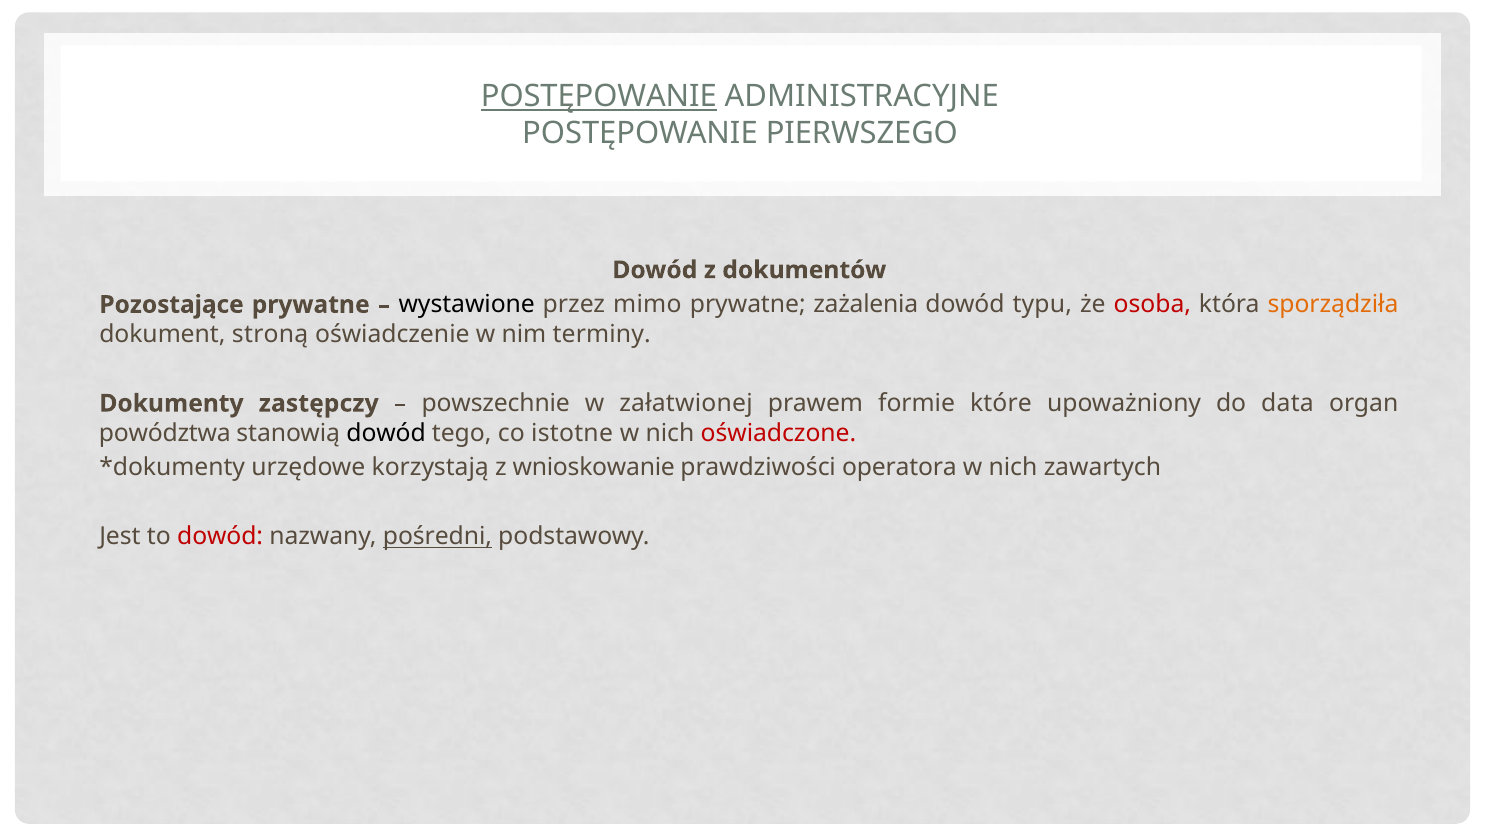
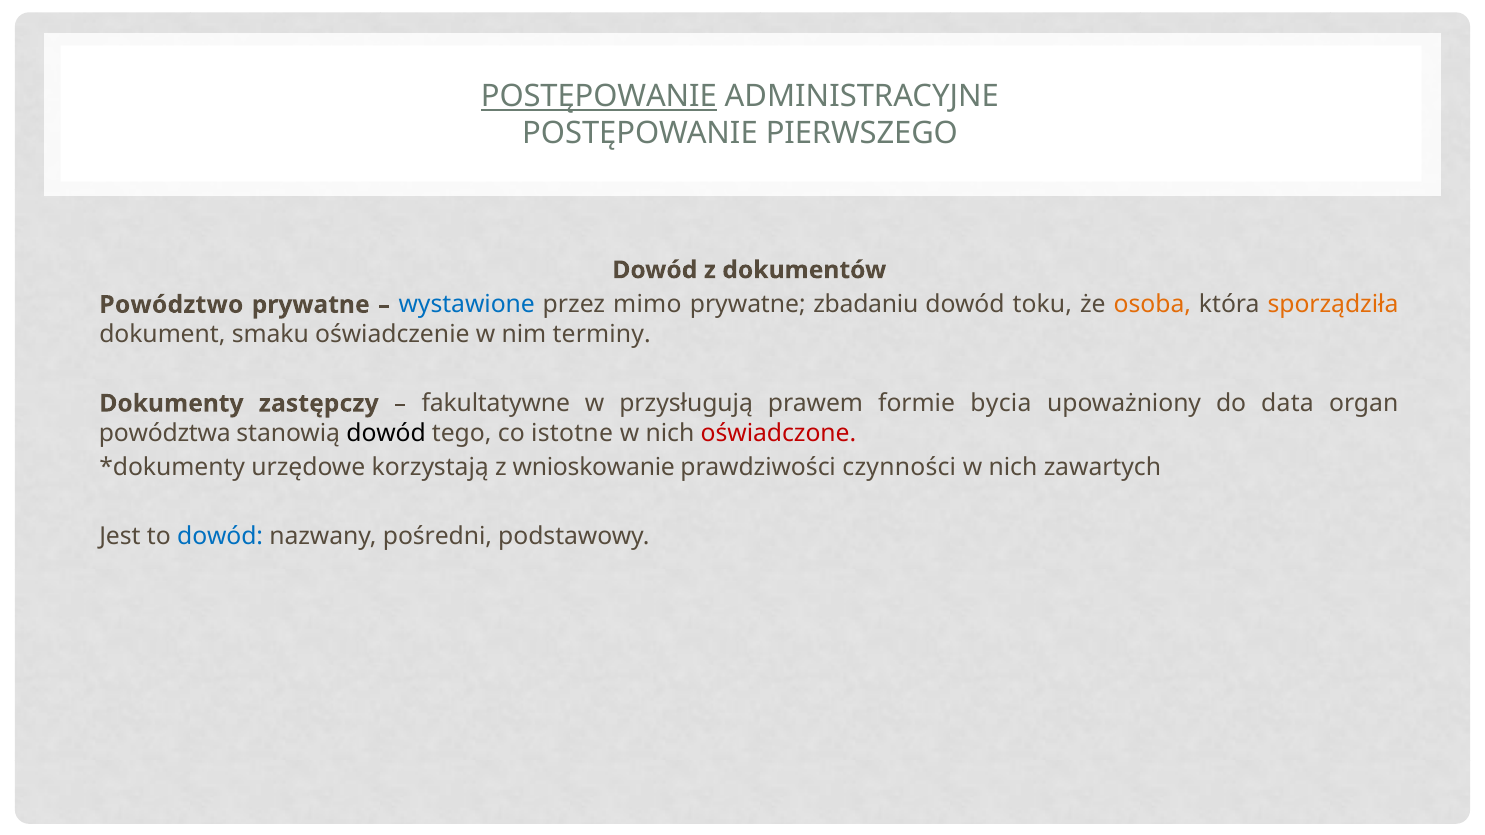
Pozostające: Pozostające -> Powództwo (171, 305)
wystawione colour: black -> blue (467, 305)
zażalenia: zażalenia -> zbadaniu (866, 305)
typu: typu -> toku (1042, 305)
osoba colour: red -> orange (1152, 305)
stroną: stroną -> smaku (270, 334)
powszechnie: powszechnie -> fakultatywne (496, 404)
załatwionej: załatwionej -> przysługują (686, 404)
które: które -> bycia (1001, 404)
operatora: operatora -> czynności (899, 468)
dowód colour: red -> blue (220, 537)
pośredni underline: present -> none (437, 537)
